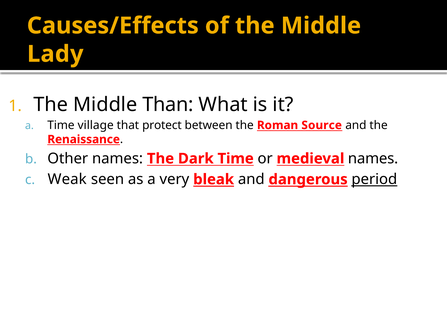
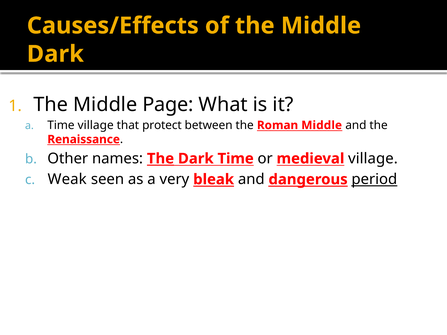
Lady: Lady -> Dark (55, 54)
Than: Than -> Page (168, 105)
Roman Source: Source -> Middle (322, 125)
The underline: none -> present (160, 159)
medieval names: names -> village (373, 159)
